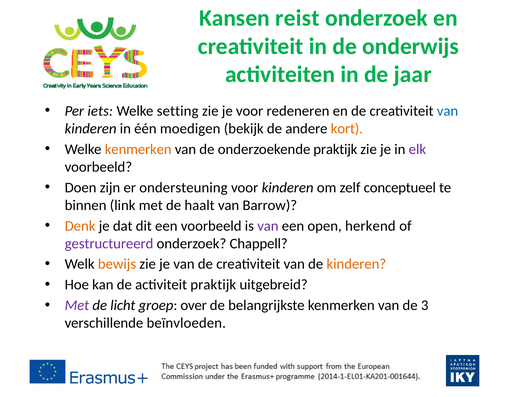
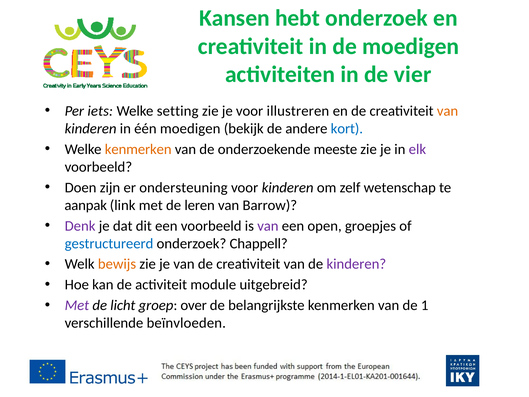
reist: reist -> hebt (298, 18)
de onderwijs: onderwijs -> moedigen (411, 46)
jaar: jaar -> vier (413, 75)
redeneren: redeneren -> illustreren (298, 111)
van colour: blue -> orange (448, 111)
kort colour: orange -> blue (347, 129)
onderzoekende praktijk: praktijk -> meeste (335, 149)
conceptueel: conceptueel -> wetenschap (400, 187)
binnen: binnen -> aanpak (86, 205)
haalt: haalt -> leren (200, 205)
Denk colour: orange -> purple (80, 226)
herkend: herkend -> groepjes (370, 226)
gestructureerd colour: purple -> blue (109, 243)
kinderen colour: orange -> purple (356, 264)
activiteit praktijk: praktijk -> module (213, 285)
3: 3 -> 1 (425, 305)
